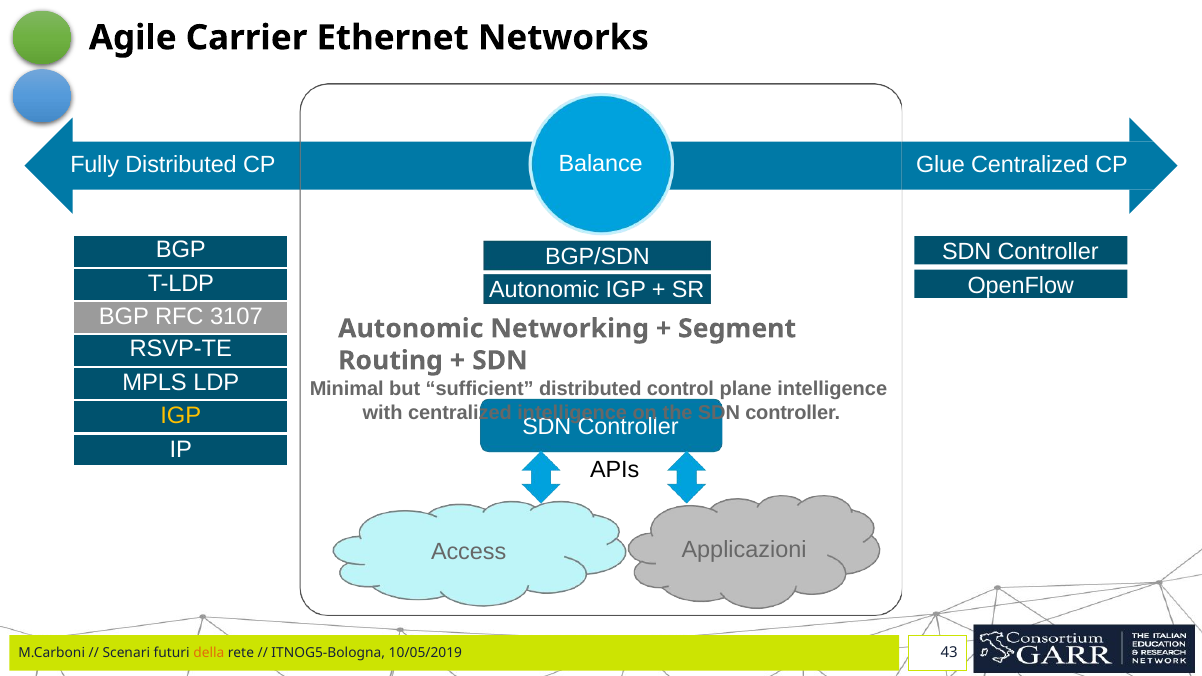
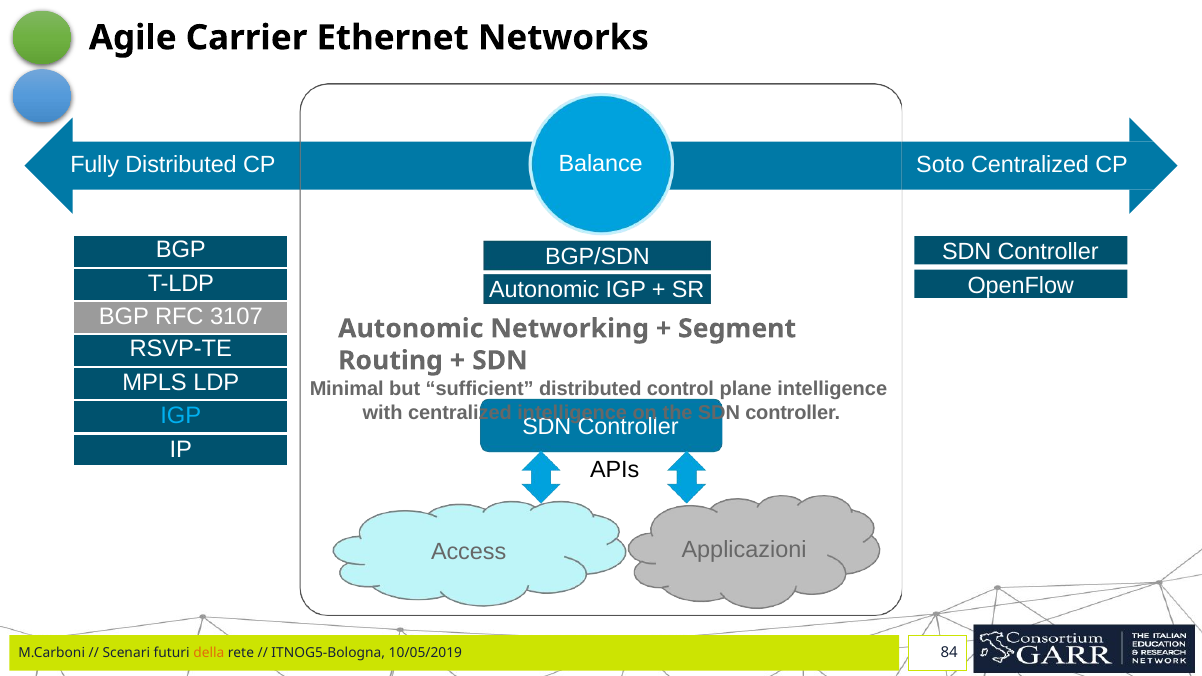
Glue: Glue -> Soto (940, 165)
IGP colour: yellow -> light blue (181, 416)
43: 43 -> 84 (949, 653)
